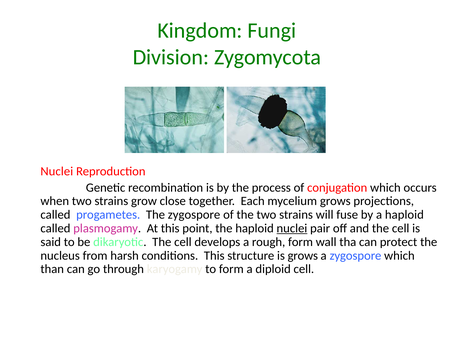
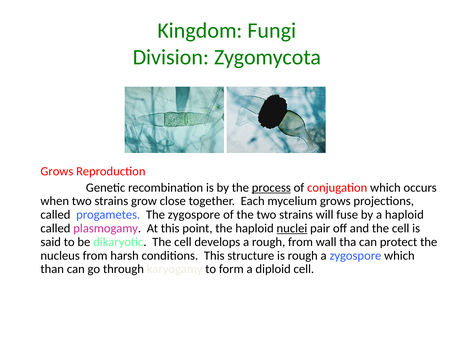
Nuclei: Nuclei -> Grows (57, 172)
process underline: none -> present (271, 188)
rough form: form -> from (300, 242)
is grows: grows -> rough (303, 256)
